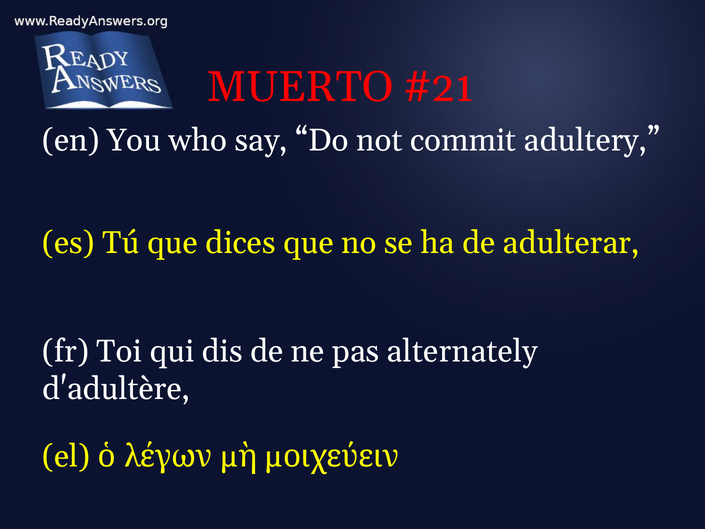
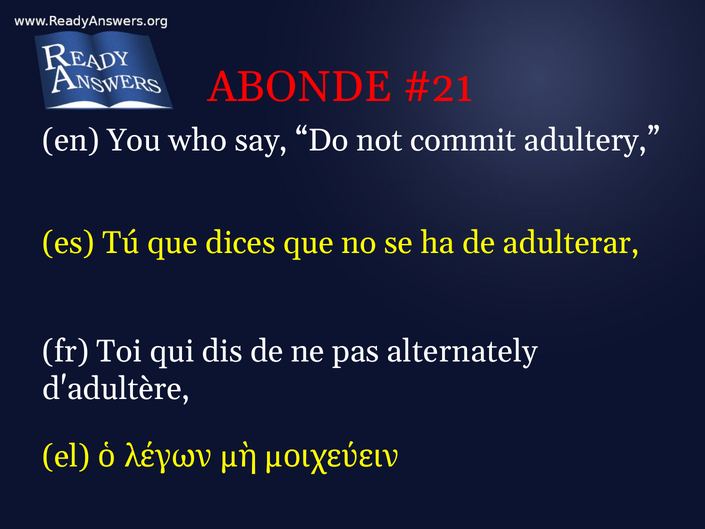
MUERTO: MUERTO -> ABONDE (300, 87)
